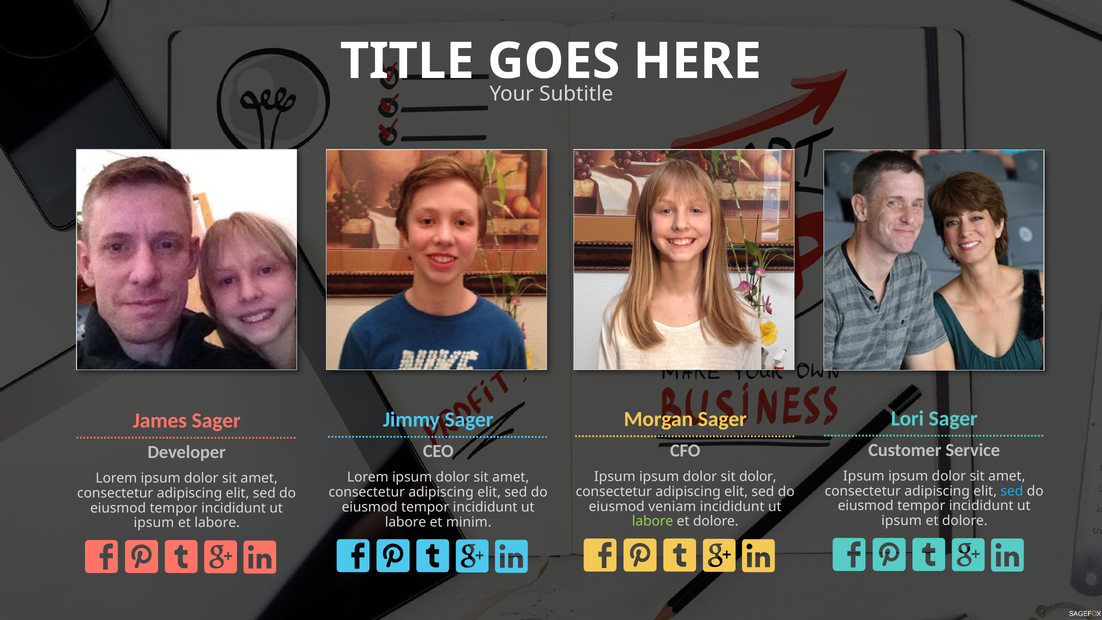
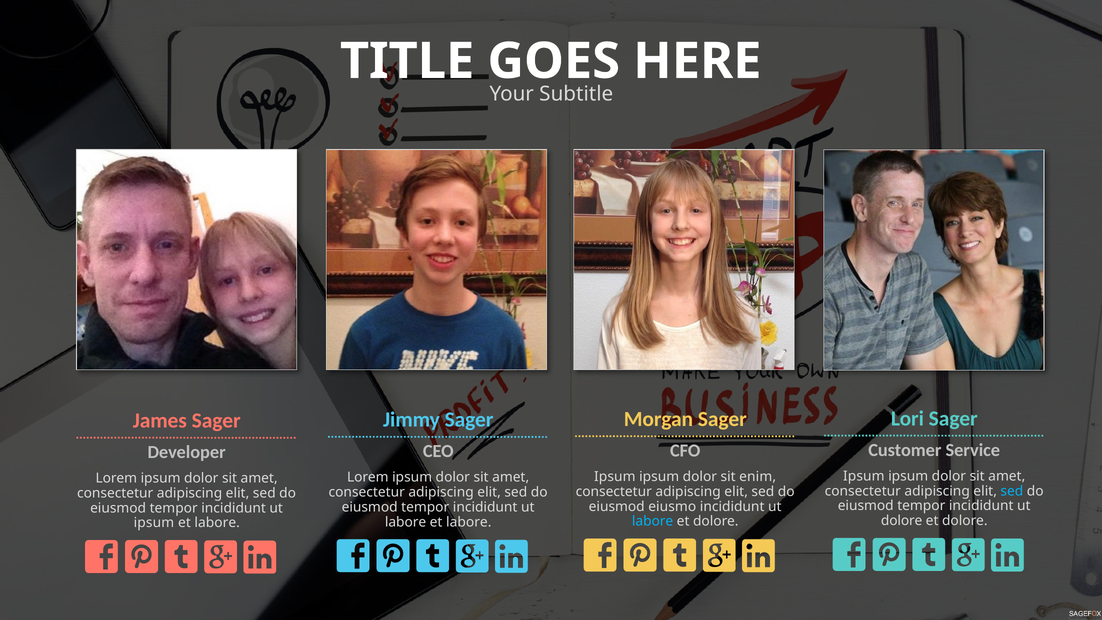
sit dolor: dolor -> enim (758, 477)
veniam: veniam -> eiusmo (672, 506)
ipsum: ipsum -> dolore (902, 521)
labore colour: light green -> light blue (653, 521)
labore et minim: minim -> labore (469, 522)
